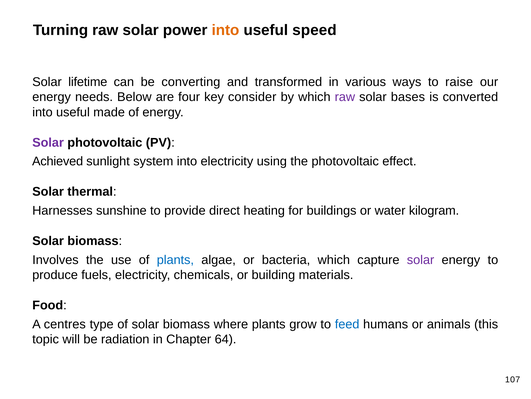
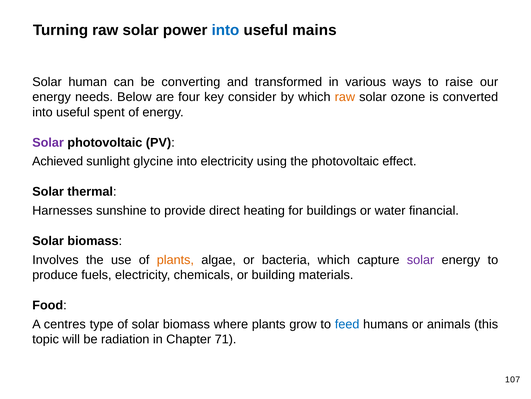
into colour: orange -> blue (225, 30)
speed: speed -> mains (314, 30)
lifetime: lifetime -> human (88, 82)
raw colour: purple -> orange (345, 97)
bases: bases -> ozone (408, 97)
made: made -> spent (109, 112)
system: system -> glycine (153, 161)
kilogram: kilogram -> financial (434, 211)
plants colour: blue -> orange (175, 260)
64: 64 -> 71 (226, 339)
